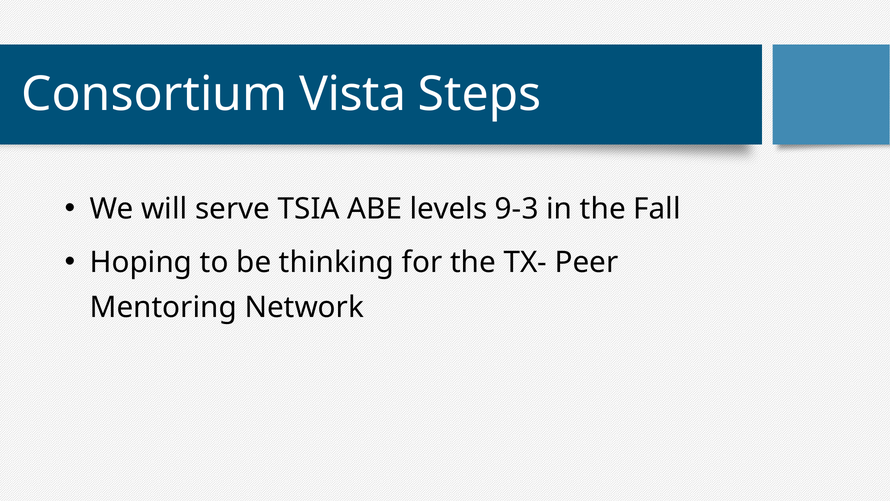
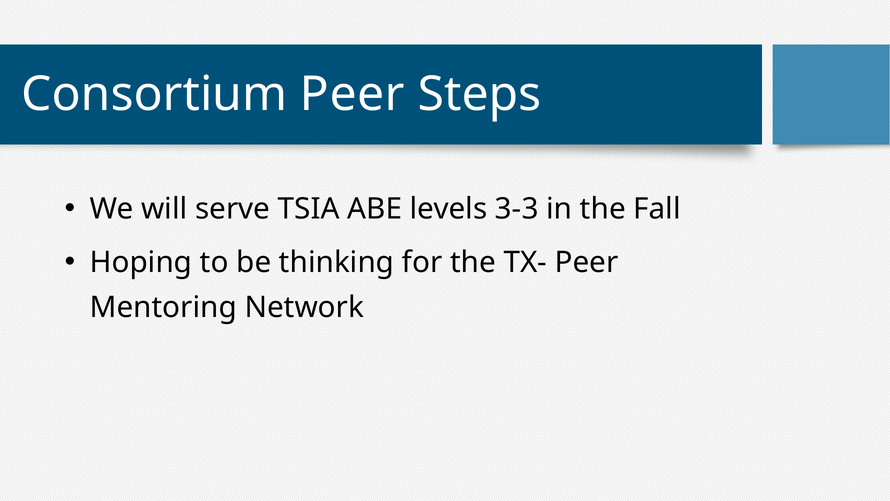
Consortium Vista: Vista -> Peer (352, 94)
9-3: 9-3 -> 3-3 (517, 209)
